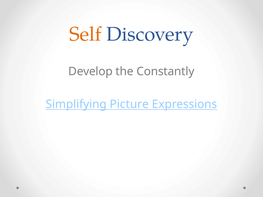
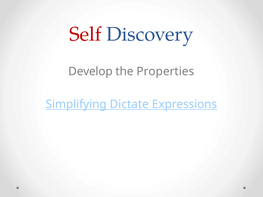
Self colour: orange -> red (85, 34)
Constantly: Constantly -> Properties (165, 72)
Picture: Picture -> Dictate (129, 104)
